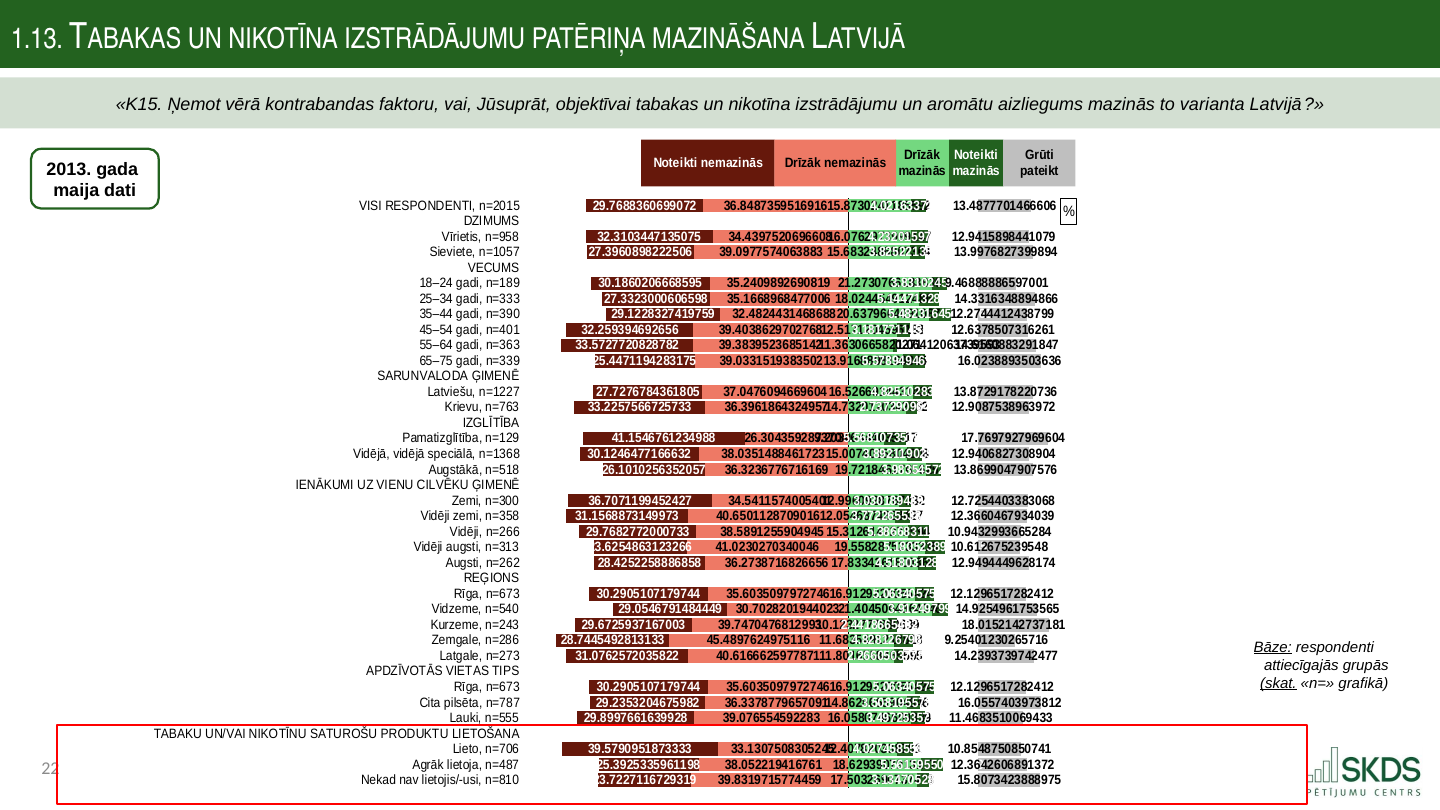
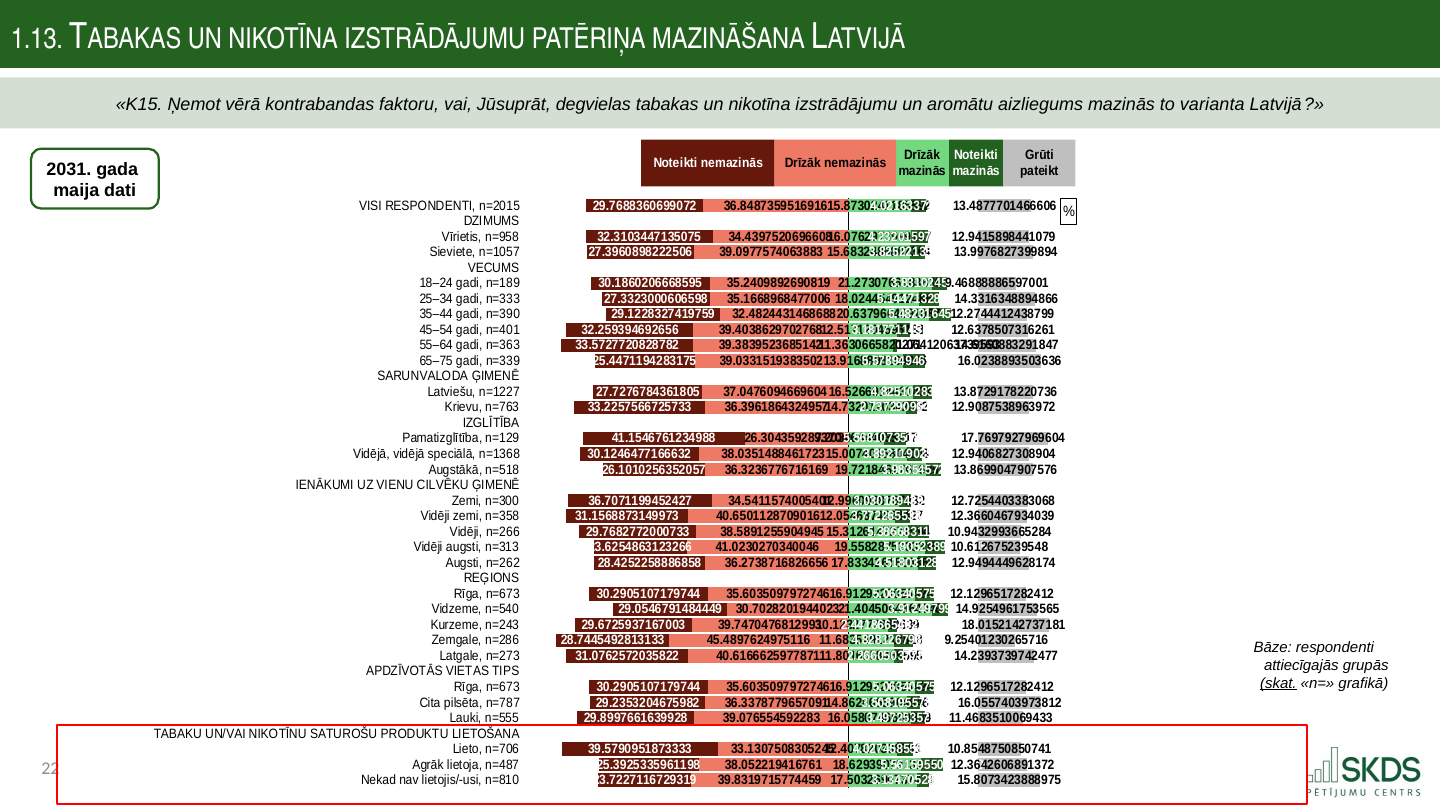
objektīvai: objektīvai -> degvielas (593, 104)
2013: 2013 -> 2031 (69, 169)
Bāze underline: present -> none (1273, 647)
